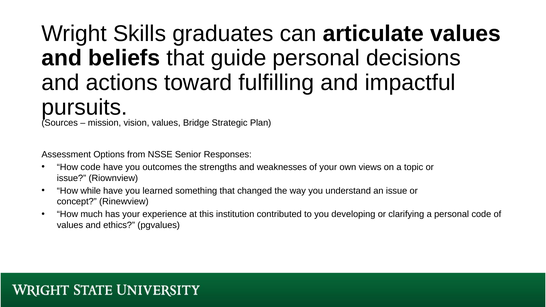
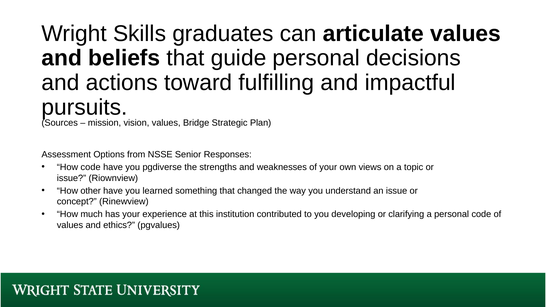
outcomes: outcomes -> pgdiverse (162, 167)
while: while -> other (91, 191)
